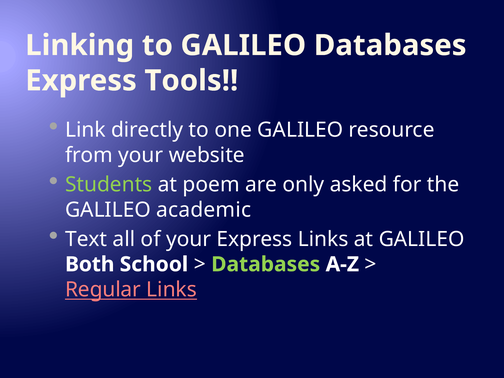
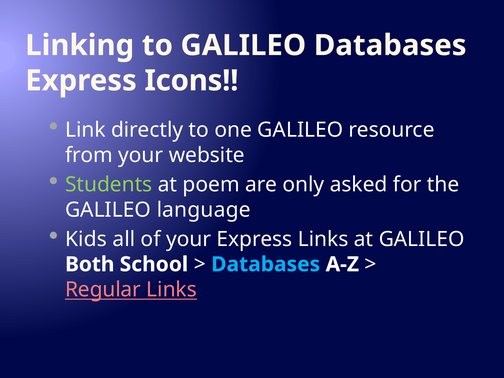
Tools: Tools -> Icons (191, 81)
academic: academic -> language (204, 210)
Text: Text -> Kids (86, 239)
Databases colour: light green -> light blue (266, 264)
